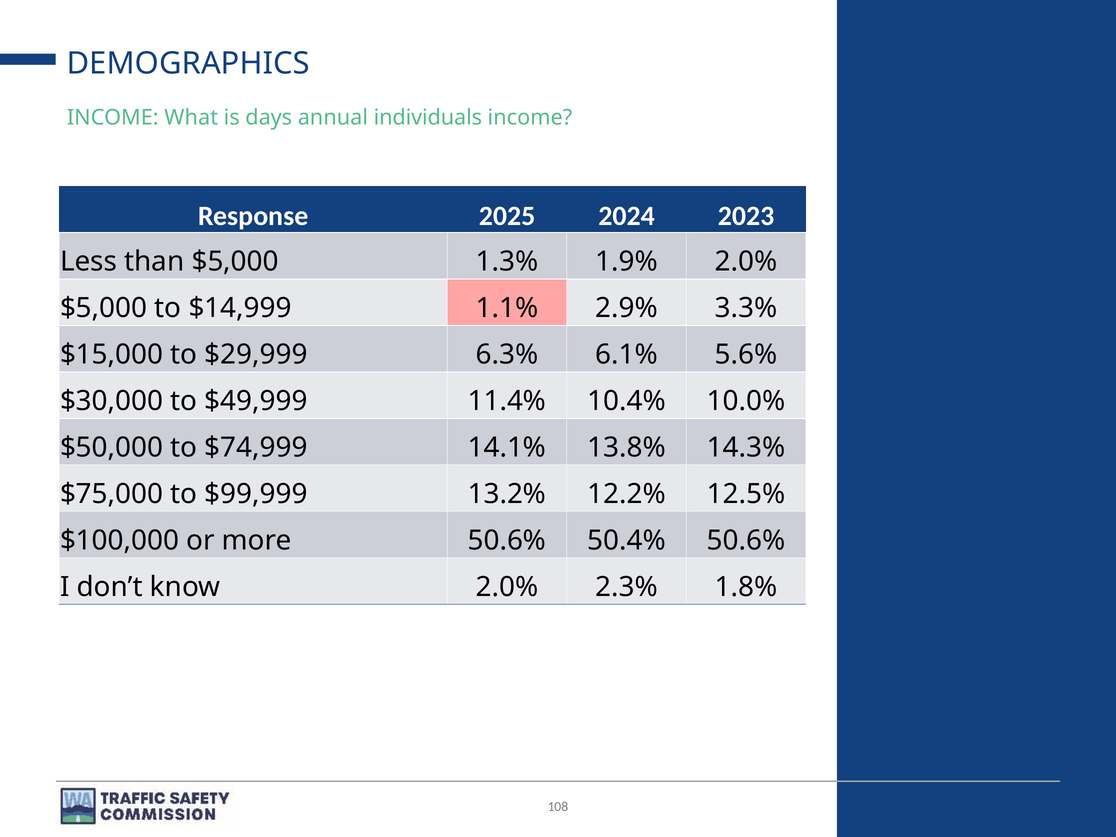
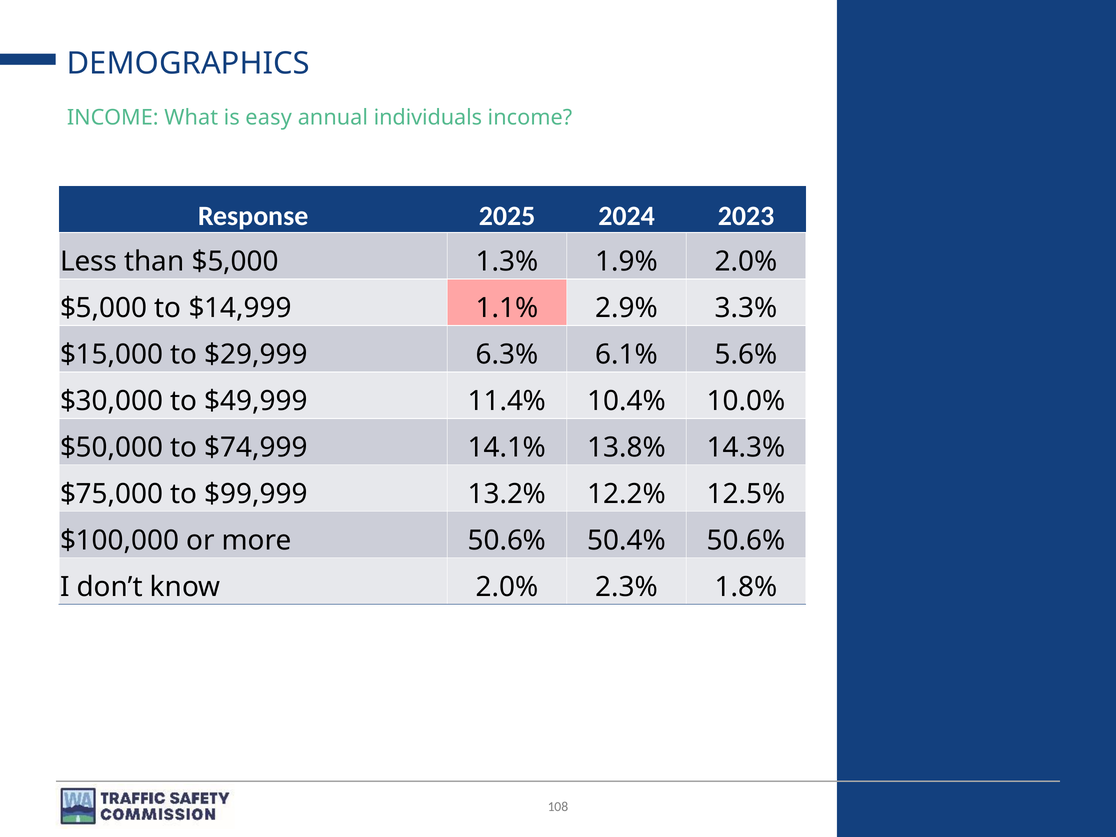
days: days -> easy (269, 118)
